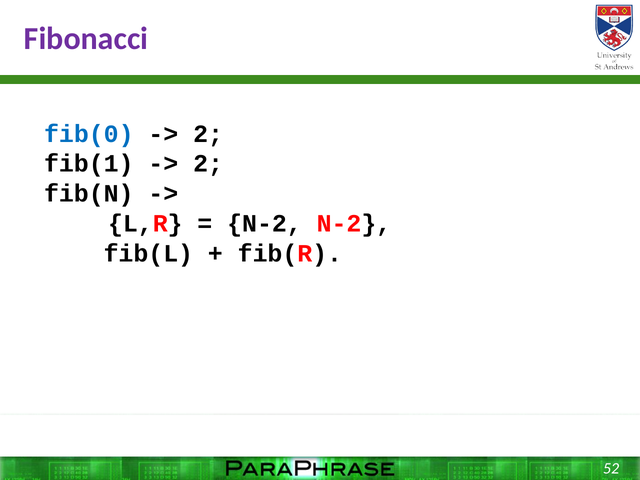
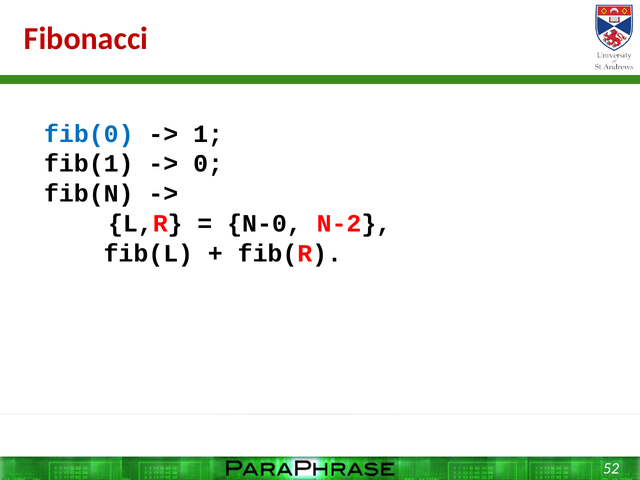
Fibonacci colour: purple -> red (86, 39)
2: 2 -> 1 (208, 134)
2: 2 -> 0 (208, 164)
N-2: N-2 -> N-0 (264, 223)
